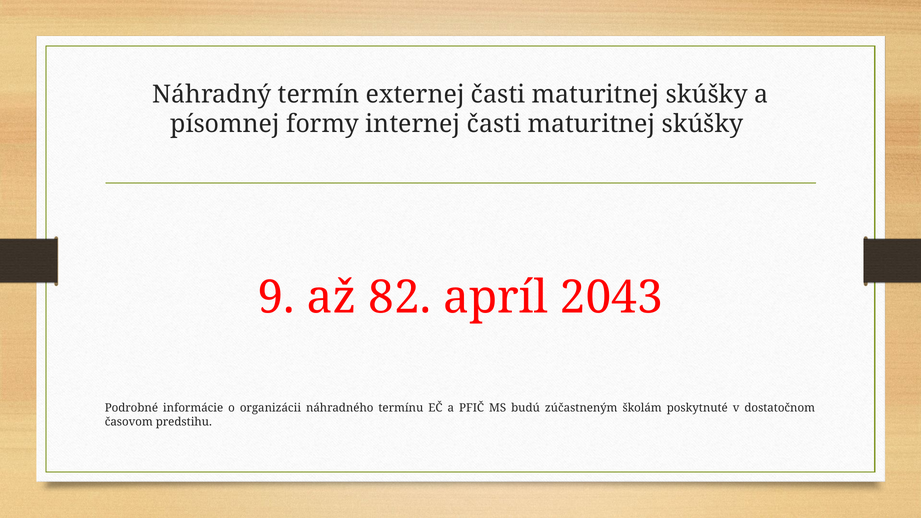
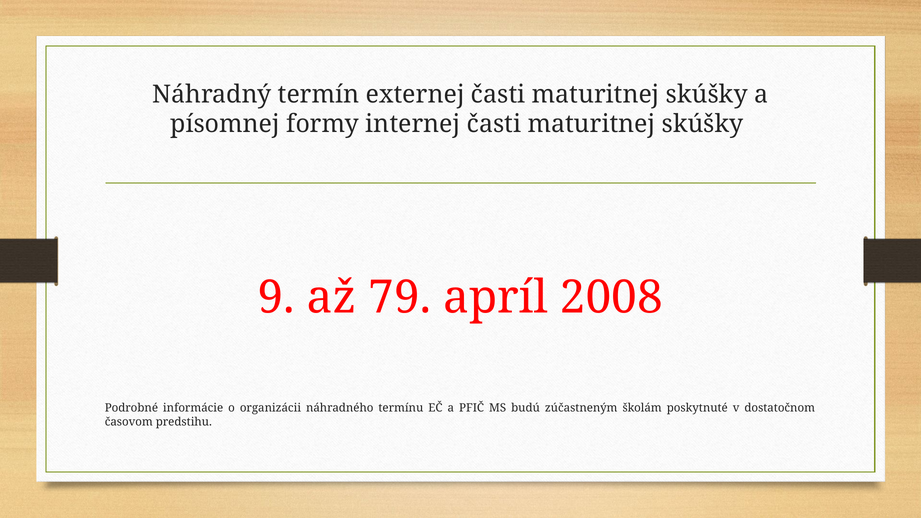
82: 82 -> 79 (400, 298)
2043: 2043 -> 2008 (611, 298)
